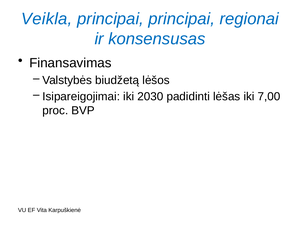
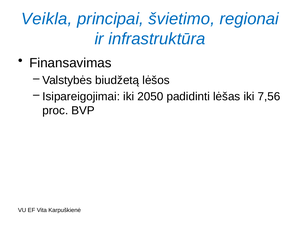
principai principai: principai -> švietimo (182, 19)
konsensusas: konsensusas -> infrastruktūra (157, 39)
2030: 2030 -> 2050 (150, 97)
7,00: 7,00 -> 7,56 (269, 97)
